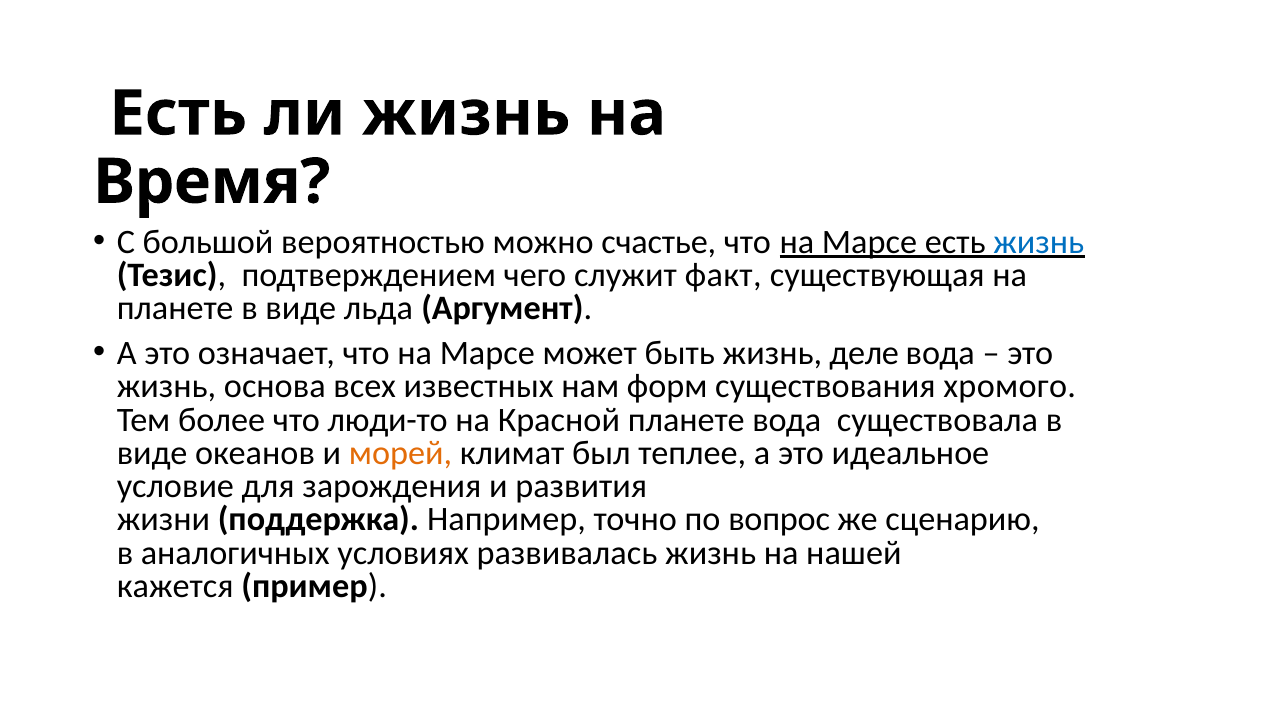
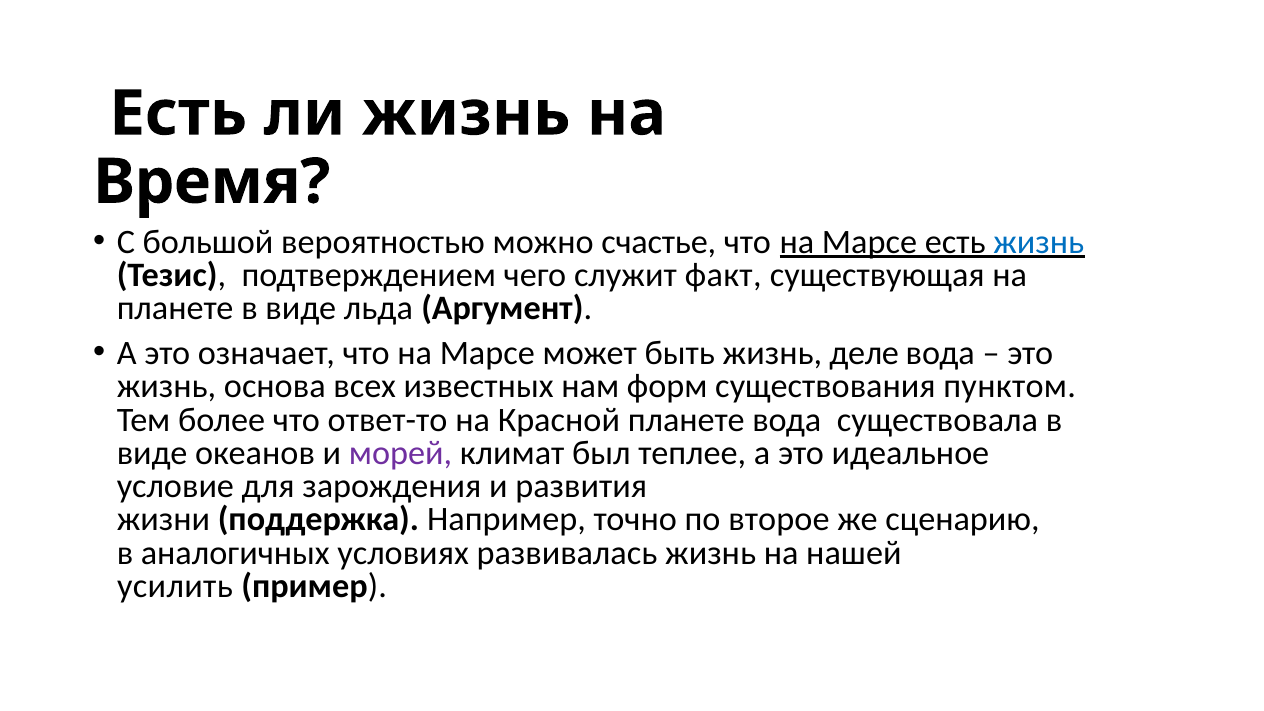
хромого: хромого -> пунктом (1010, 387)
люди-то: люди-то -> ответ-то (388, 420)
морей colour: orange -> purple (400, 453)
вопрос: вопрос -> второе (779, 520)
кажется: кажется -> усилить (175, 586)
